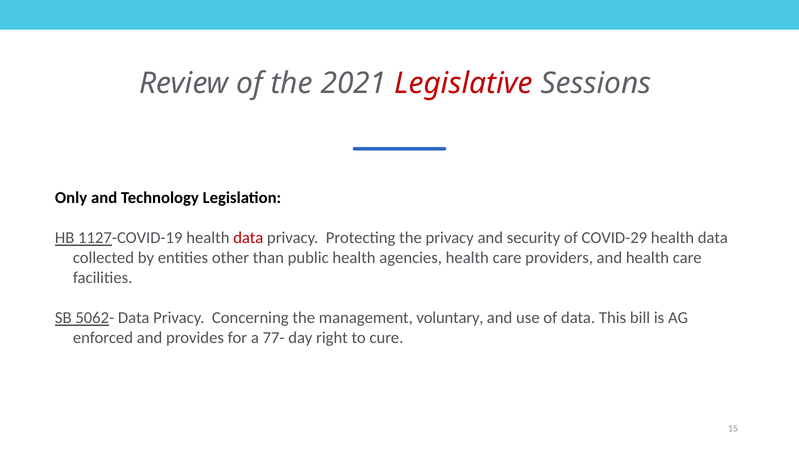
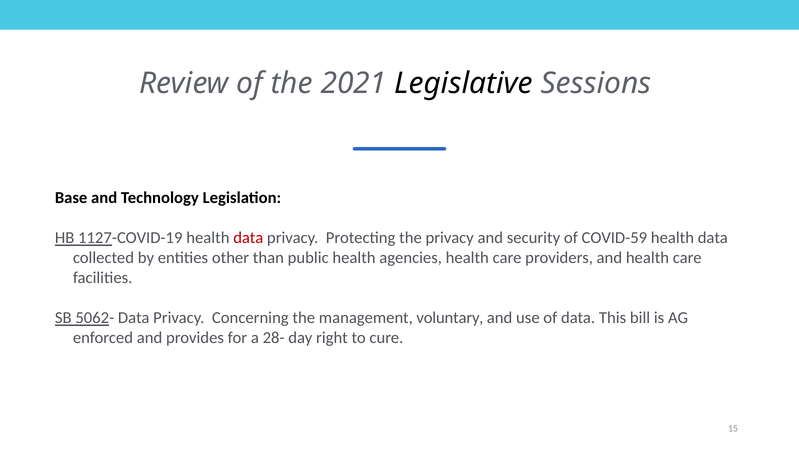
Legislative colour: red -> black (464, 83)
Only: Only -> Base (71, 198)
COVID-29: COVID-29 -> COVID-59 (614, 238)
77-: 77- -> 28- (274, 338)
